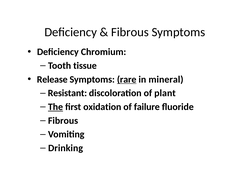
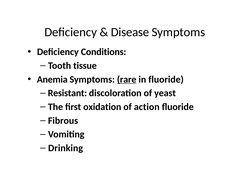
Fibrous: Fibrous -> Disease (130, 32)
Chromium: Chromium -> Conditions (104, 52)
Release: Release -> Anemia (52, 79)
in mineral: mineral -> fluoride (166, 79)
plant: plant -> yeast (165, 93)
The underline: present -> none (55, 106)
failure: failure -> action (147, 106)
